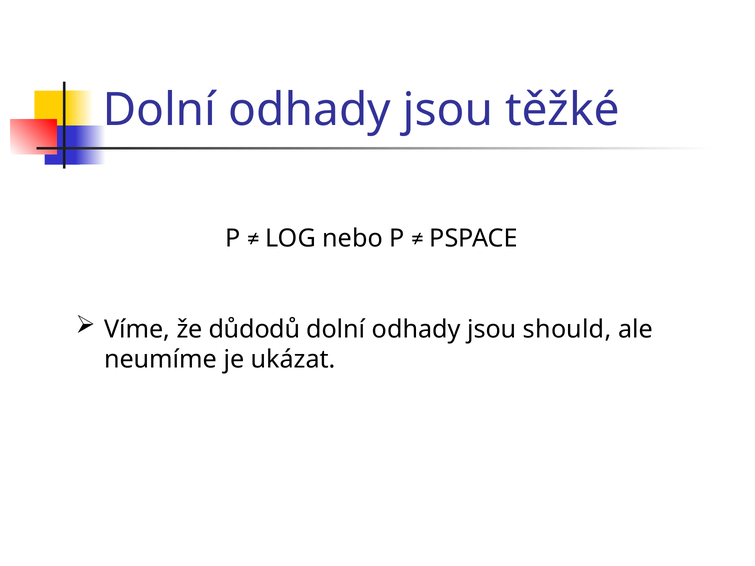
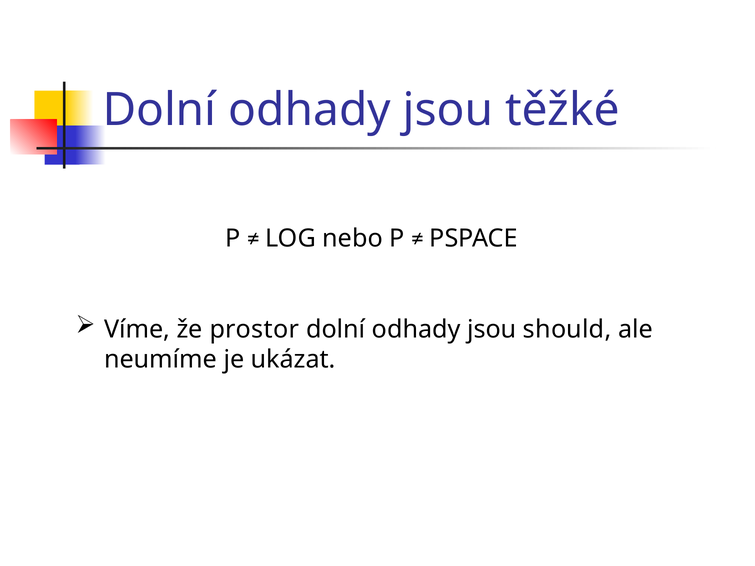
důdodů: důdodů -> prostor (254, 329)
